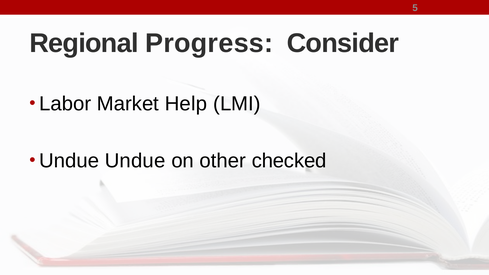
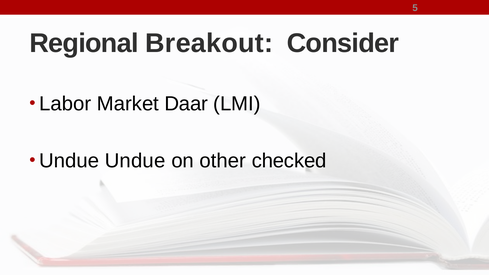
Progress: Progress -> Breakout (209, 43)
Help: Help -> Daar (186, 104)
